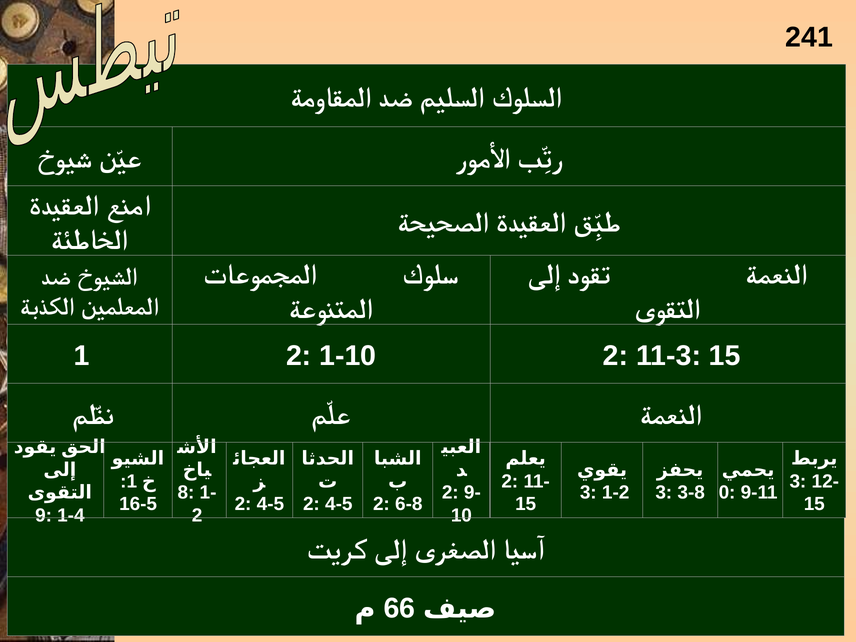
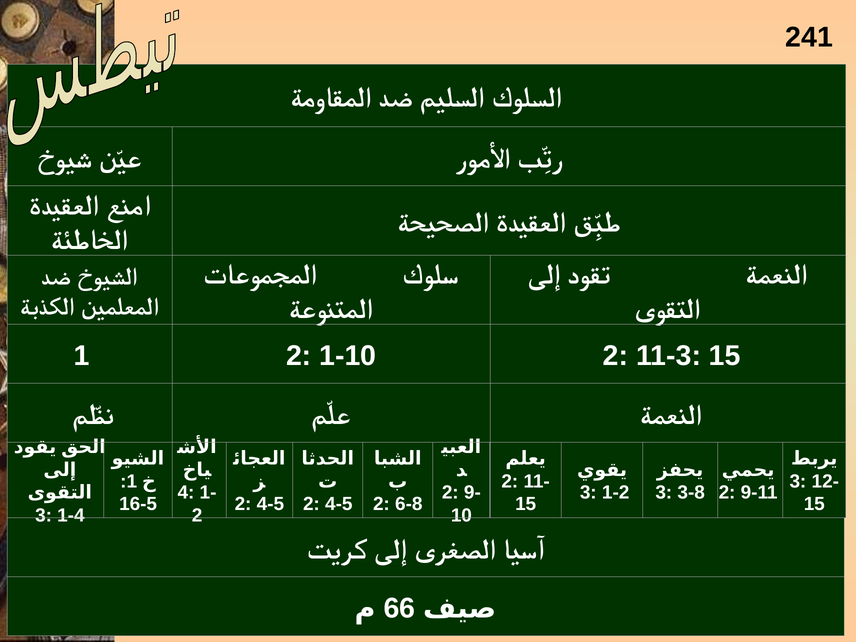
8: 8 -> 4 (186, 493)
0: 0 -> 2 (727, 493)
9: 9 -> 3 (44, 515)
